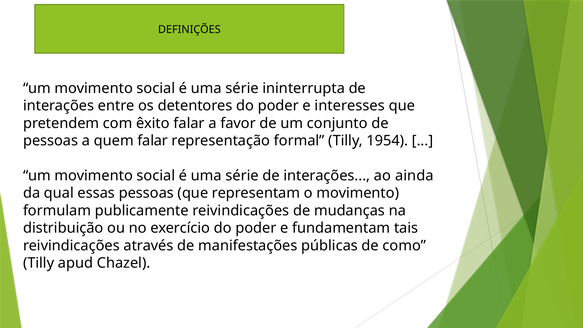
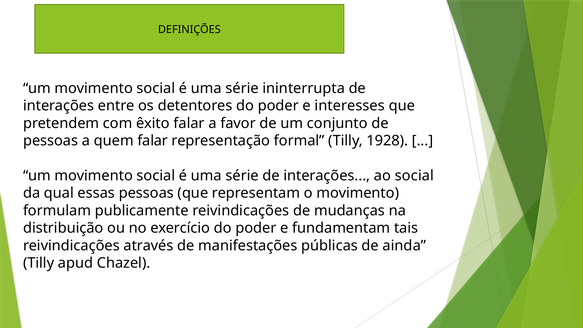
1954: 1954 -> 1928 (387, 141)
ao ainda: ainda -> social (414, 176)
como: como -> ainda (404, 246)
